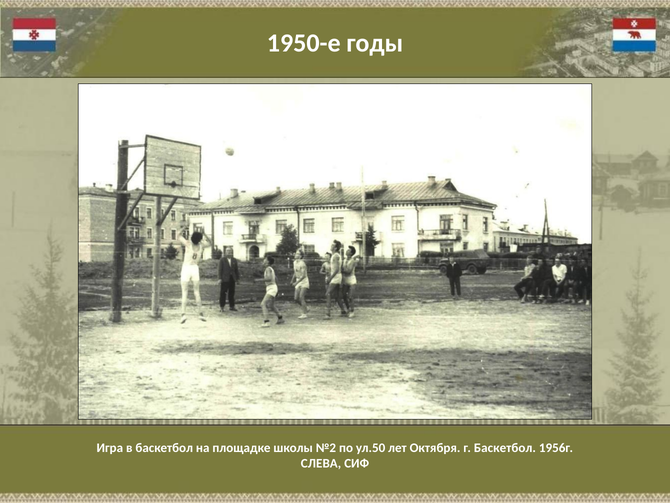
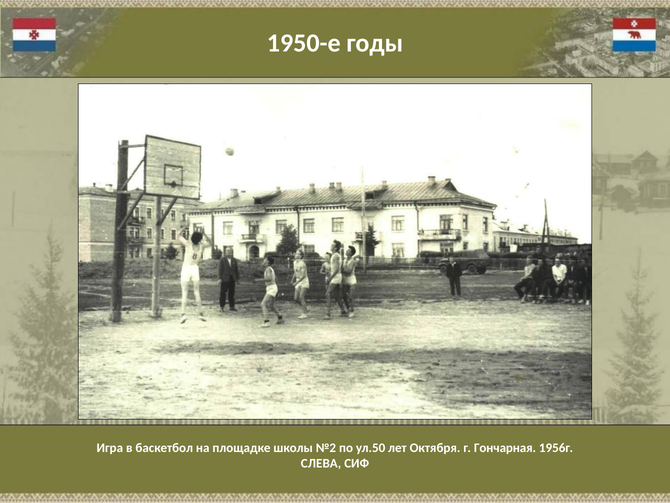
г Баскетбол: Баскетбол -> Гончарная (505, 448)
